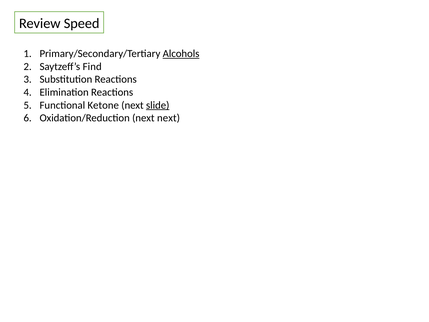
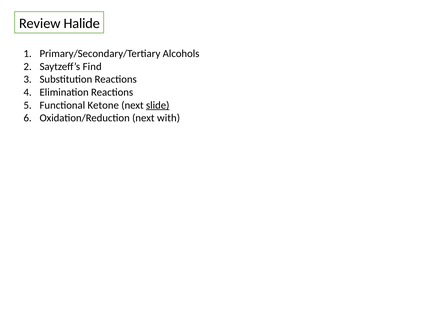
Speed: Speed -> Halide (82, 23)
Alcohols underline: present -> none (181, 54)
next next: next -> with (169, 118)
